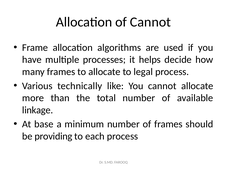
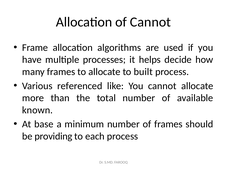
legal: legal -> built (143, 72)
technically: technically -> referenced (80, 86)
linkage: linkage -> known (37, 110)
